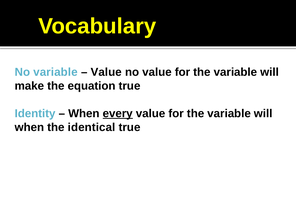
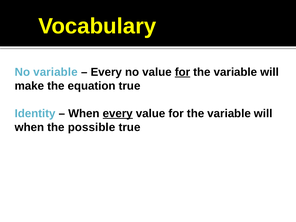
Value: Value -> Every (106, 72)
for underline: none -> present (182, 72)
identical: identical -> possible (92, 127)
